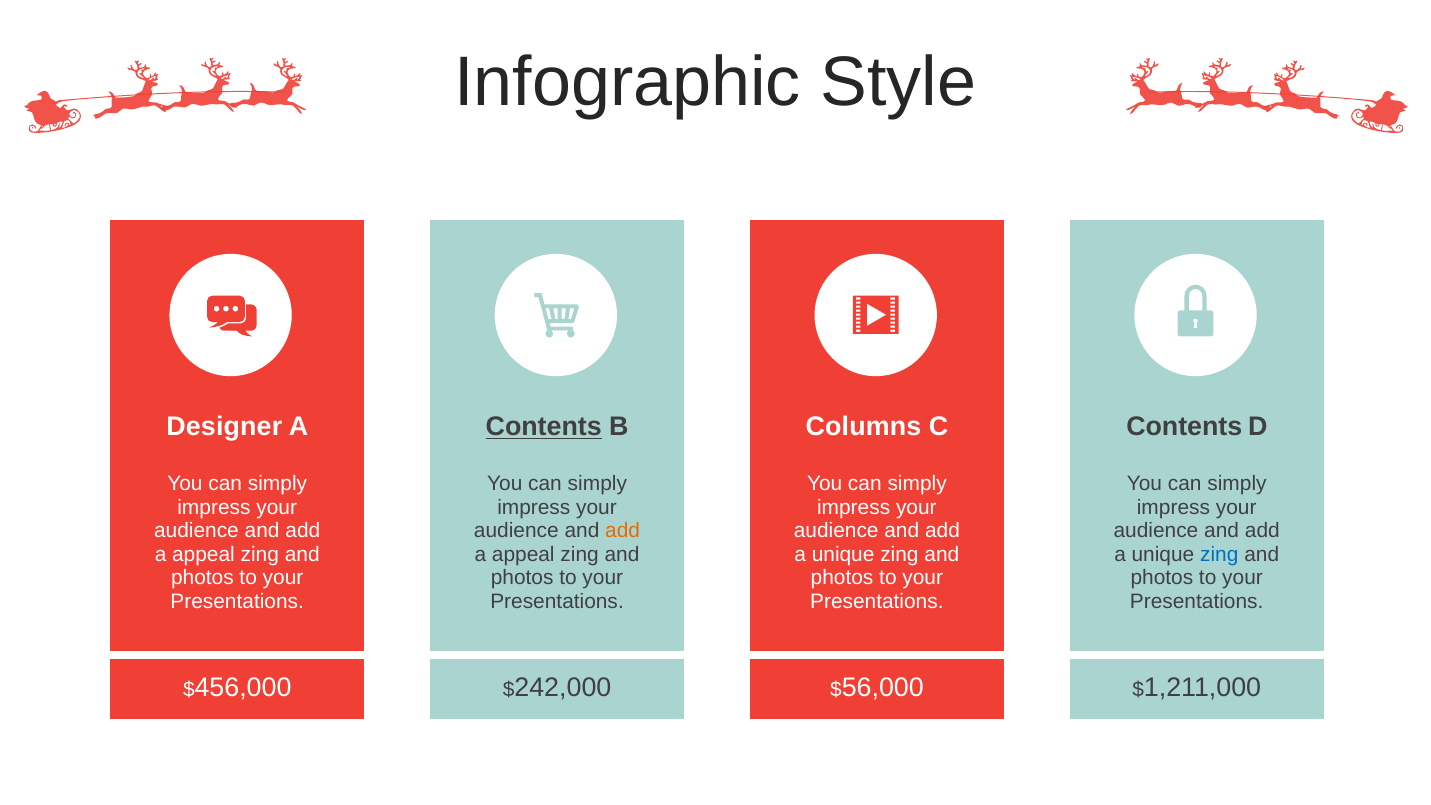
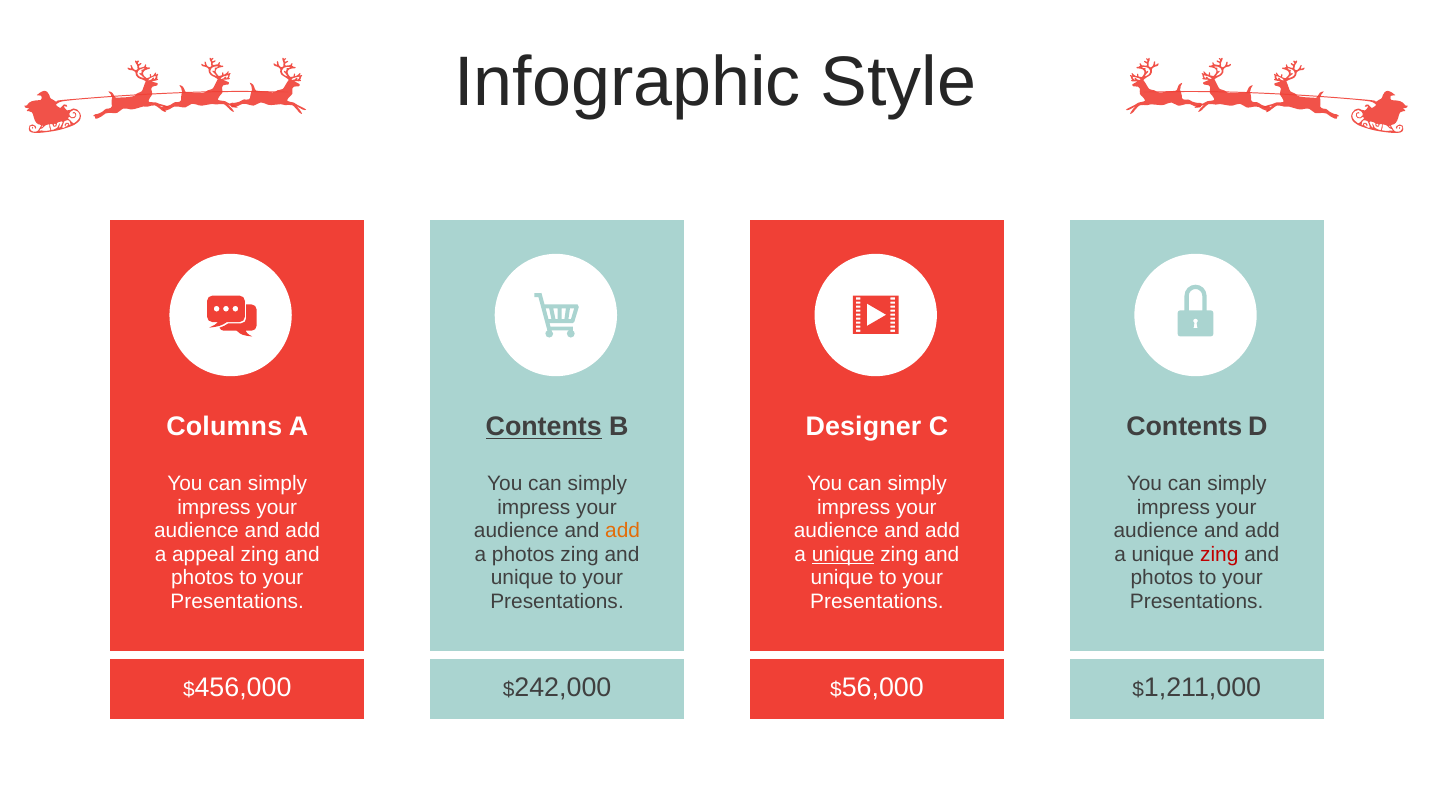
Designer: Designer -> Columns (224, 427)
Columns: Columns -> Designer (863, 427)
appeal: appeal -> photos (523, 554)
unique underline: none -> present (843, 554)
zing colour: blue -> red (1219, 554)
photos: photos -> unique (522, 578)
photos: photos -> unique (842, 578)
